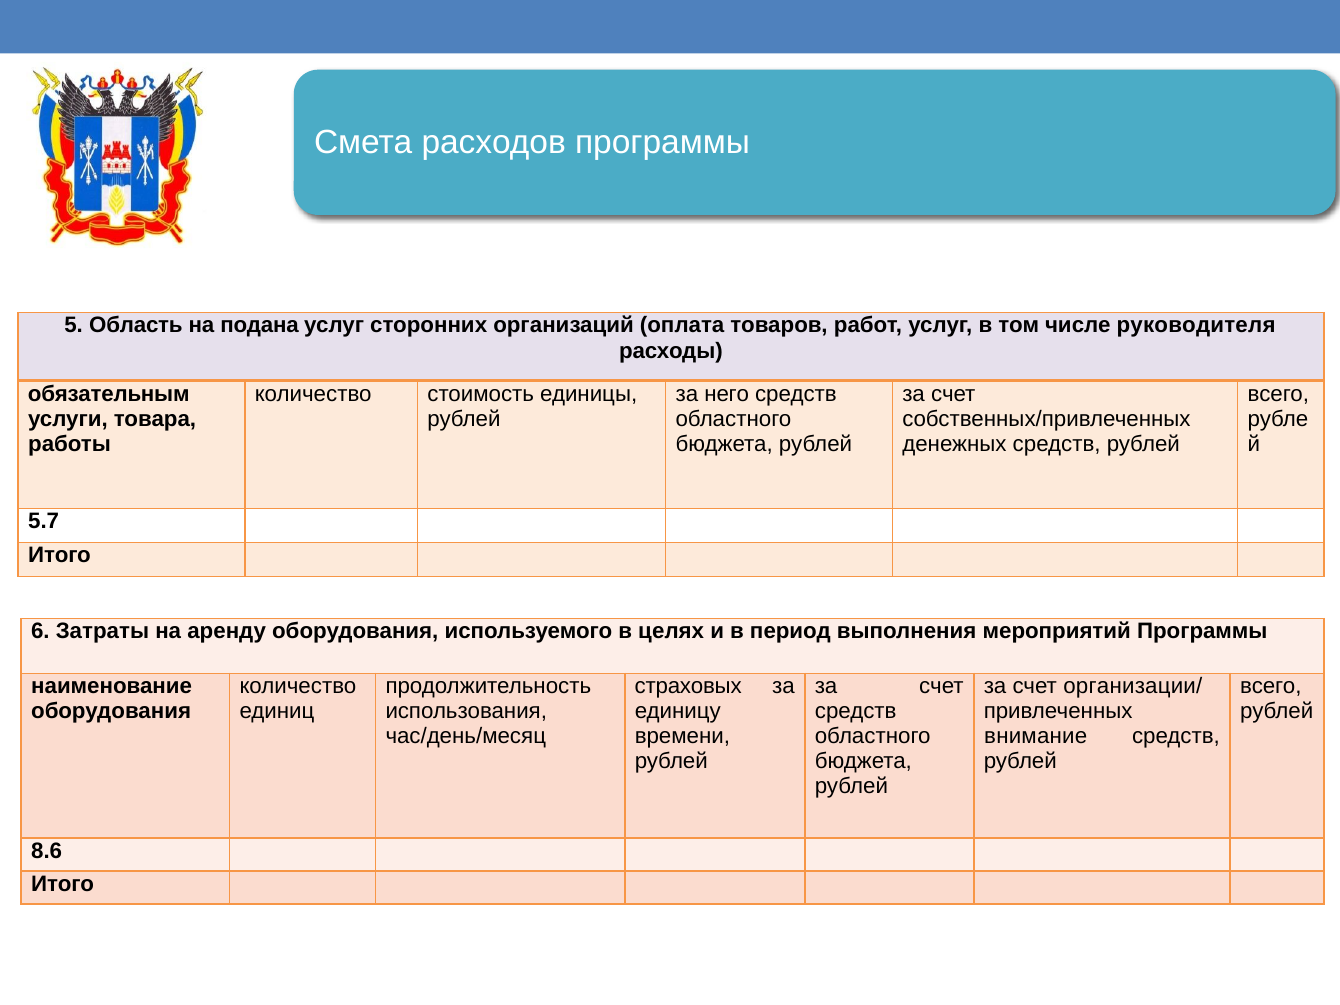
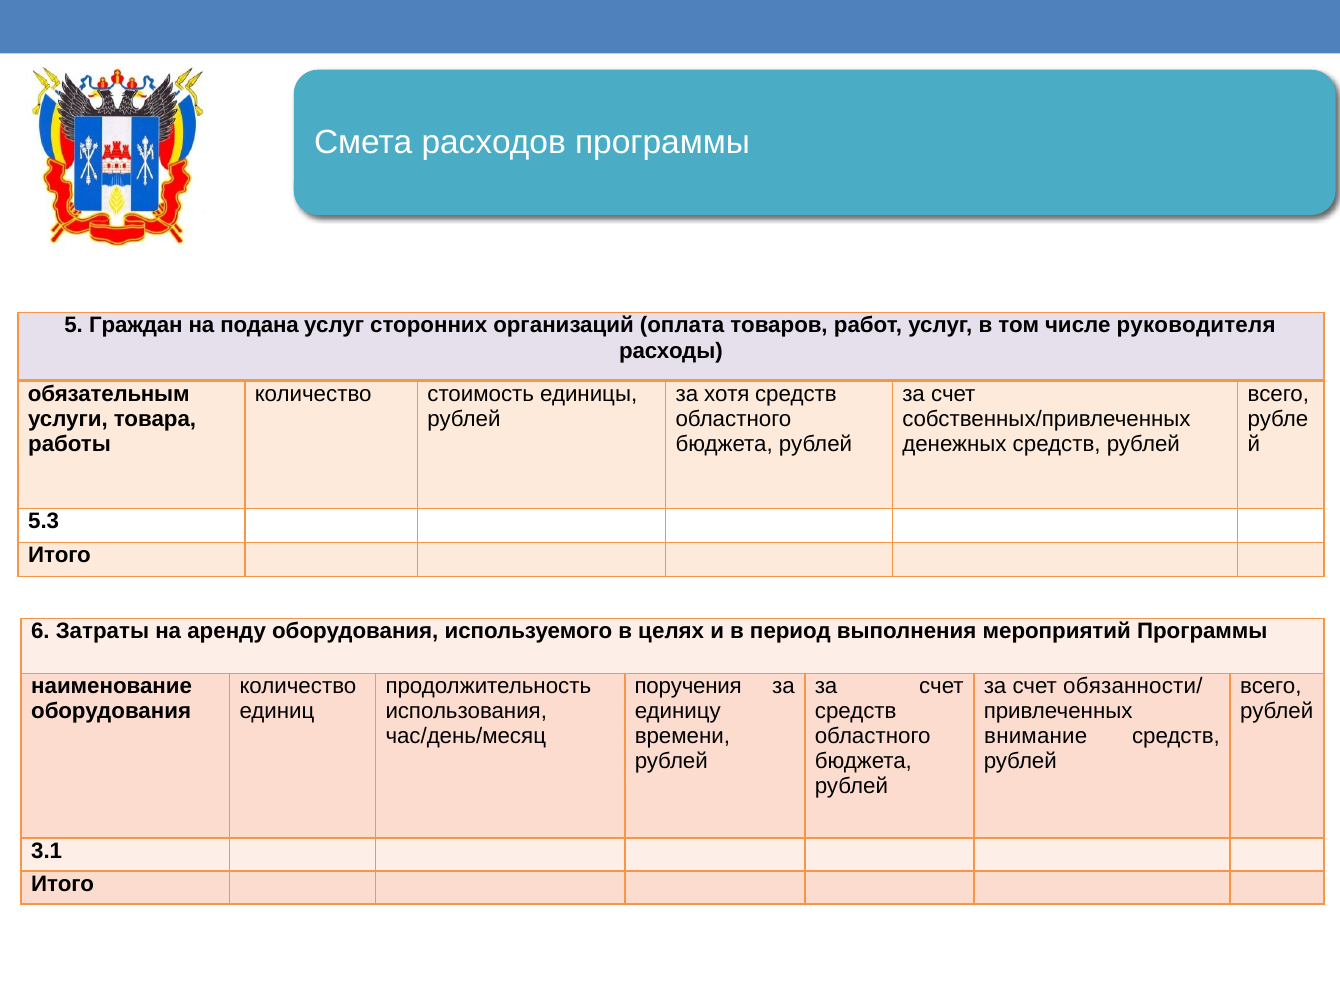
Область: Область -> Граждан (136, 326)
него: него -> хотя (727, 394)
5.7: 5.7 -> 5.3 (44, 521)
страховых: страховых -> поручения (688, 686)
организации/: организации/ -> обязанности/ (1133, 686)
8.6: 8.6 -> 3.1 (47, 851)
